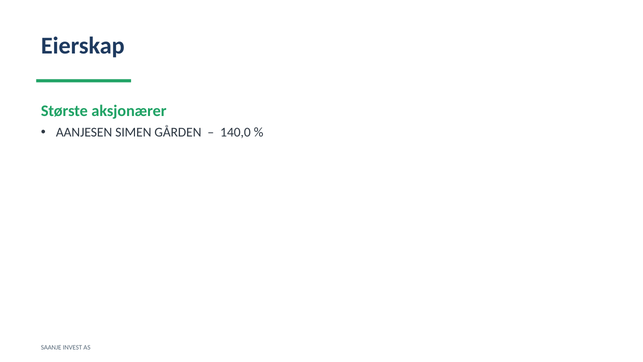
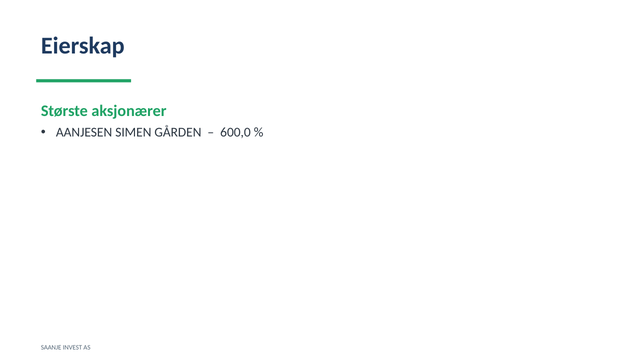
140,0: 140,0 -> 600,0 (235, 132)
